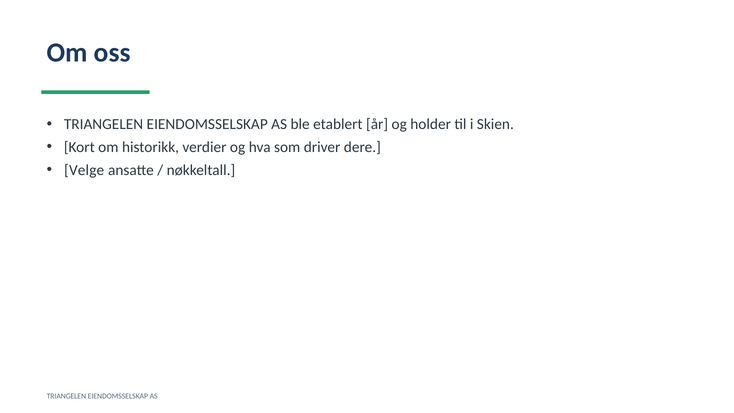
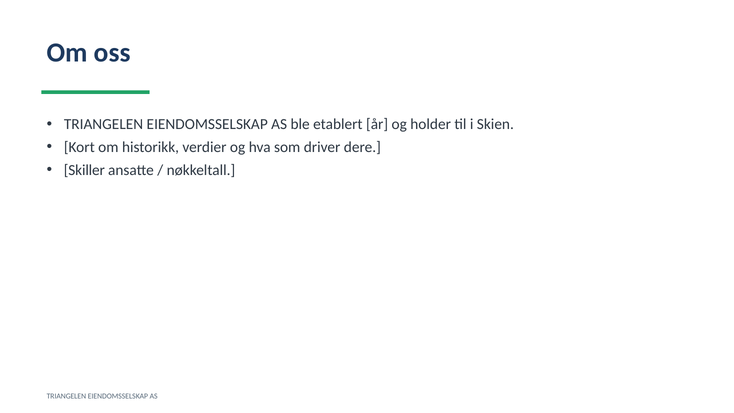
Velge: Velge -> Skiller (84, 170)
